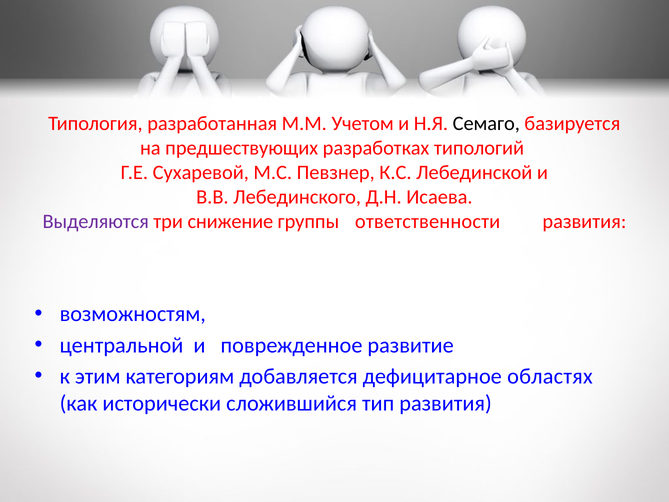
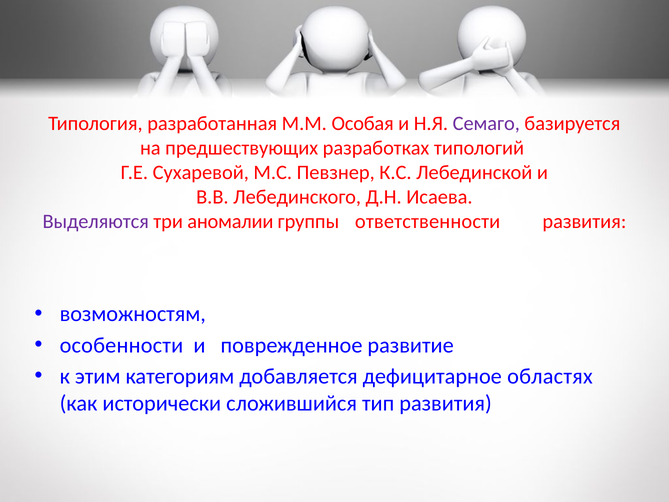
Учетом: Учетом -> Особая (363, 124)
Семаго colour: black -> purple (486, 124)
снижение: снижение -> аномалии (230, 222)
центральной: центральной -> особенности (121, 345)
